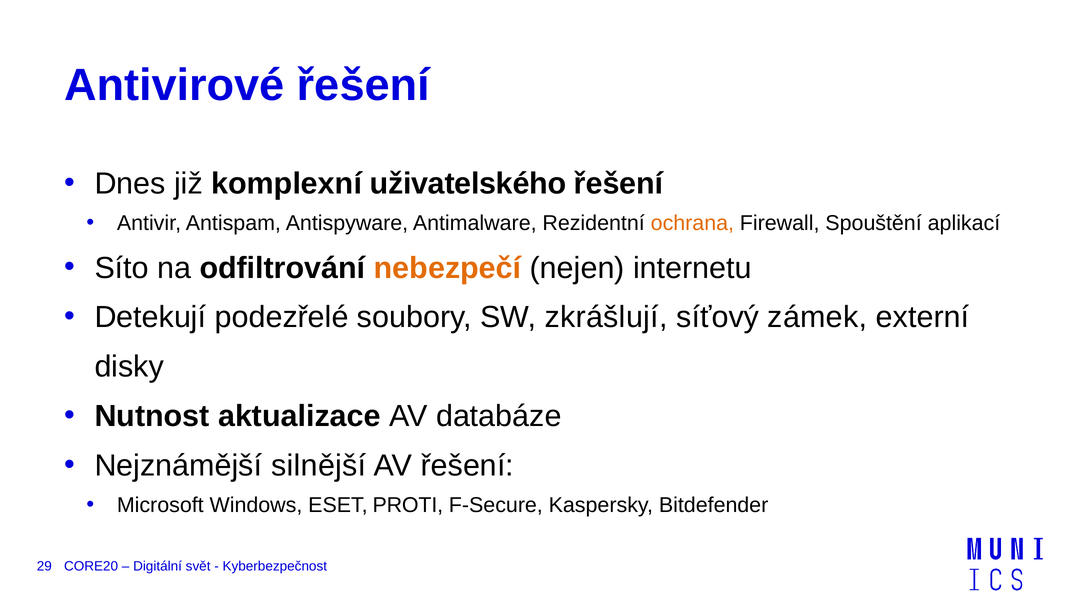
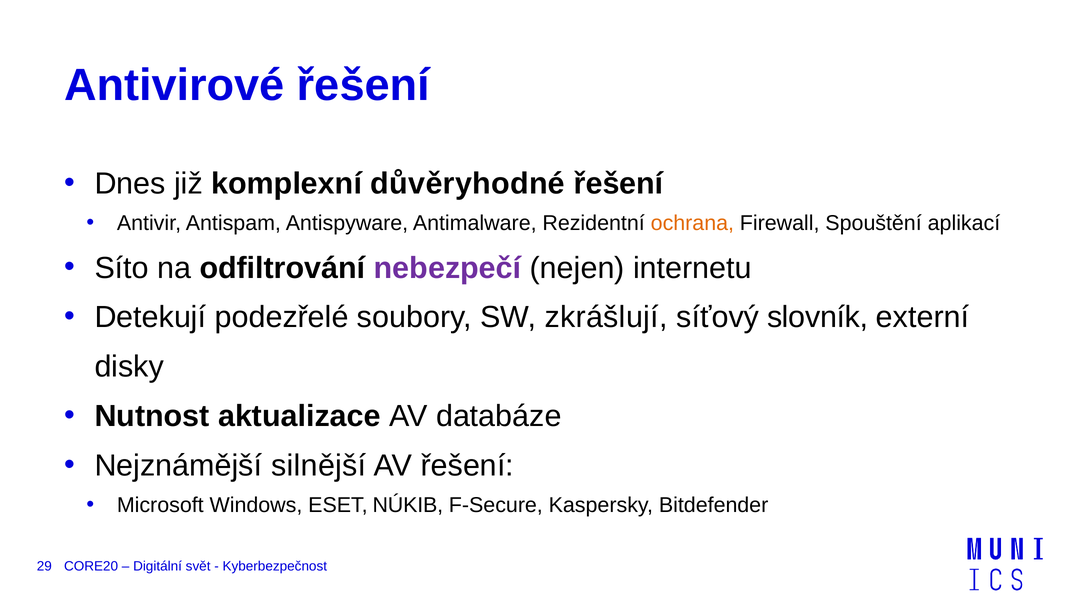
uživatelského: uživatelského -> důvěryhodné (468, 184)
nebezpečí colour: orange -> purple (448, 268)
zámek: zámek -> slovník (818, 317)
PROTI: PROTI -> NÚKIB (408, 505)
